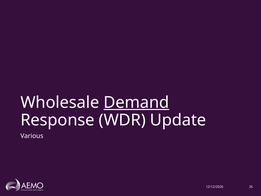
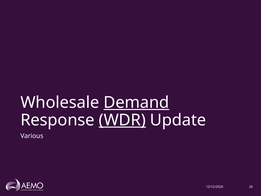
WDR underline: none -> present (122, 120)
